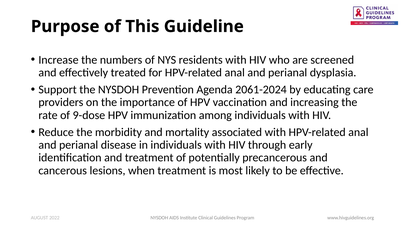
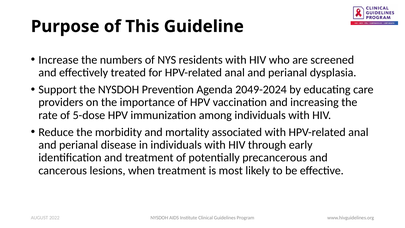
2061-2024: 2061-2024 -> 2049-2024 (261, 90)
9-dose: 9-dose -> 5-dose (89, 115)
